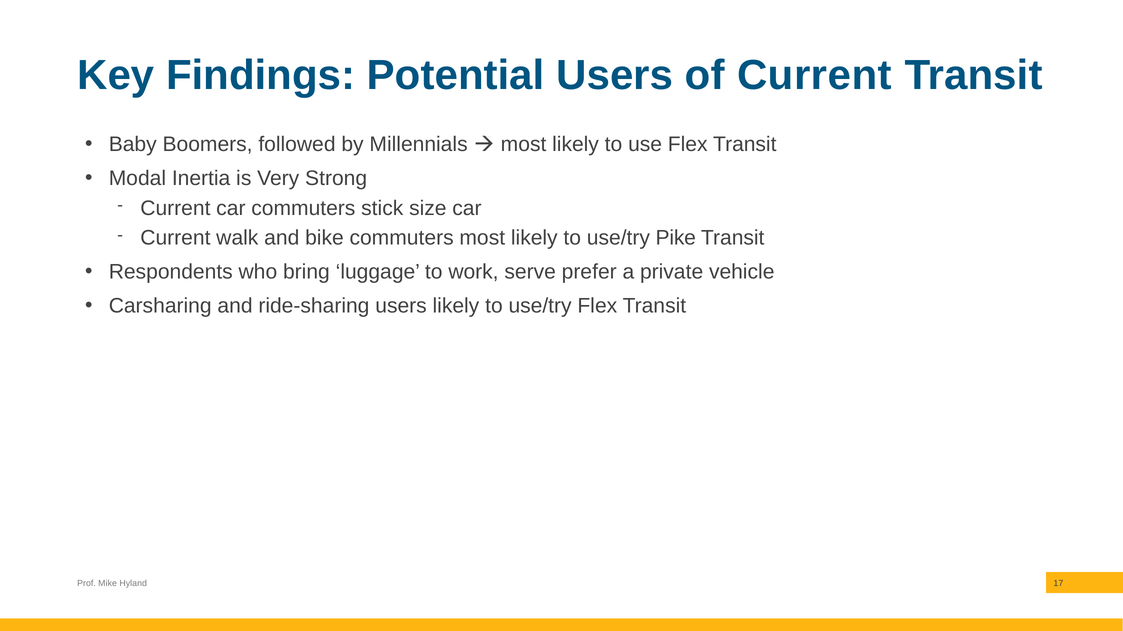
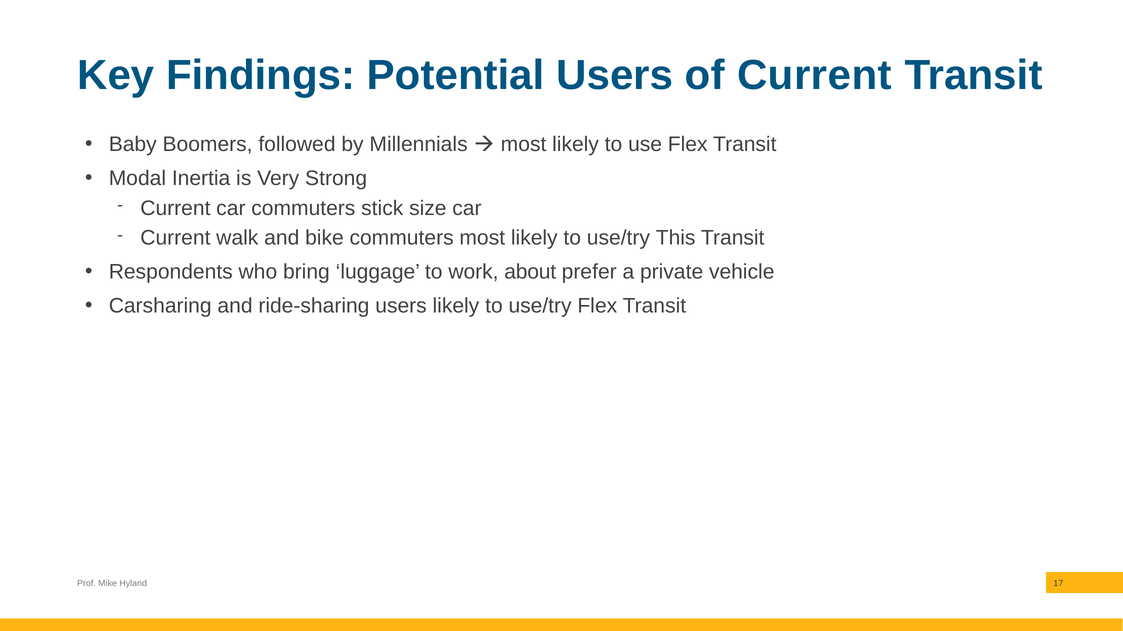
Pike: Pike -> This (676, 238)
serve: serve -> about (530, 272)
